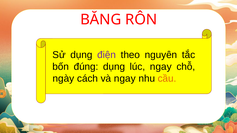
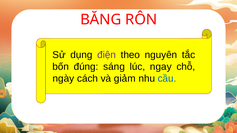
đúng dụng: dụng -> sáng (114, 67)
và ngay: ngay -> giảm (125, 79)
cầu colour: orange -> blue (167, 79)
